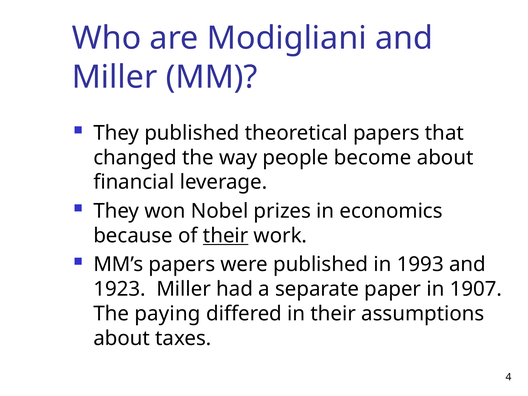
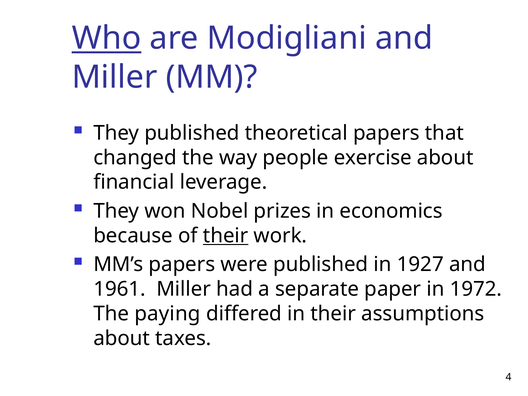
Who underline: none -> present (106, 38)
become: become -> exercise (373, 158)
1993: 1993 -> 1927 (420, 264)
1923: 1923 -> 1961 (120, 289)
1907: 1907 -> 1972 (476, 289)
